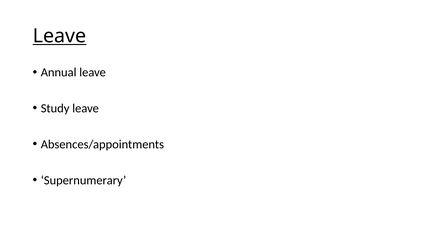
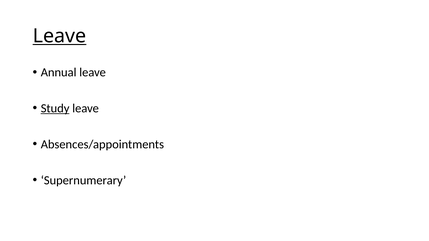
Study underline: none -> present (55, 109)
